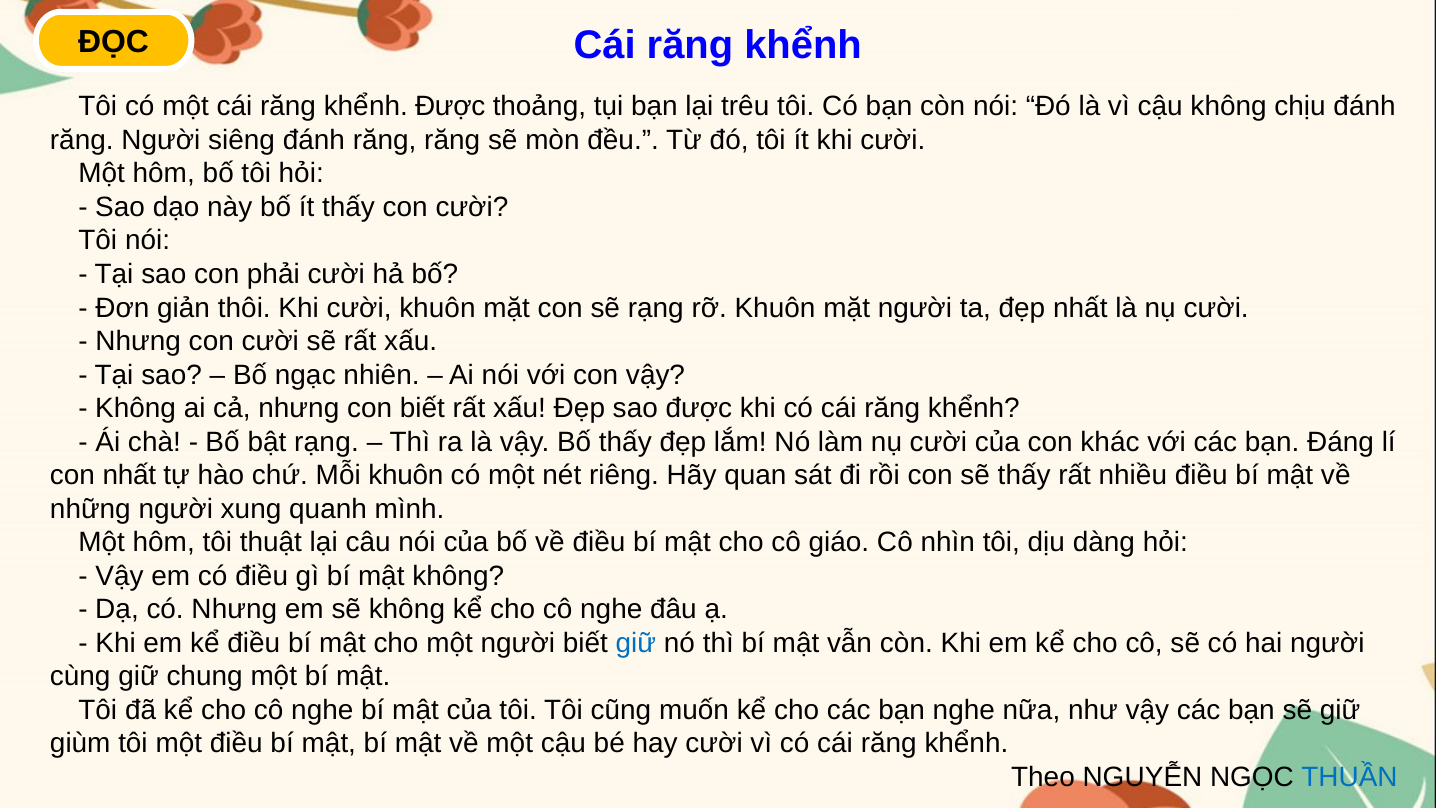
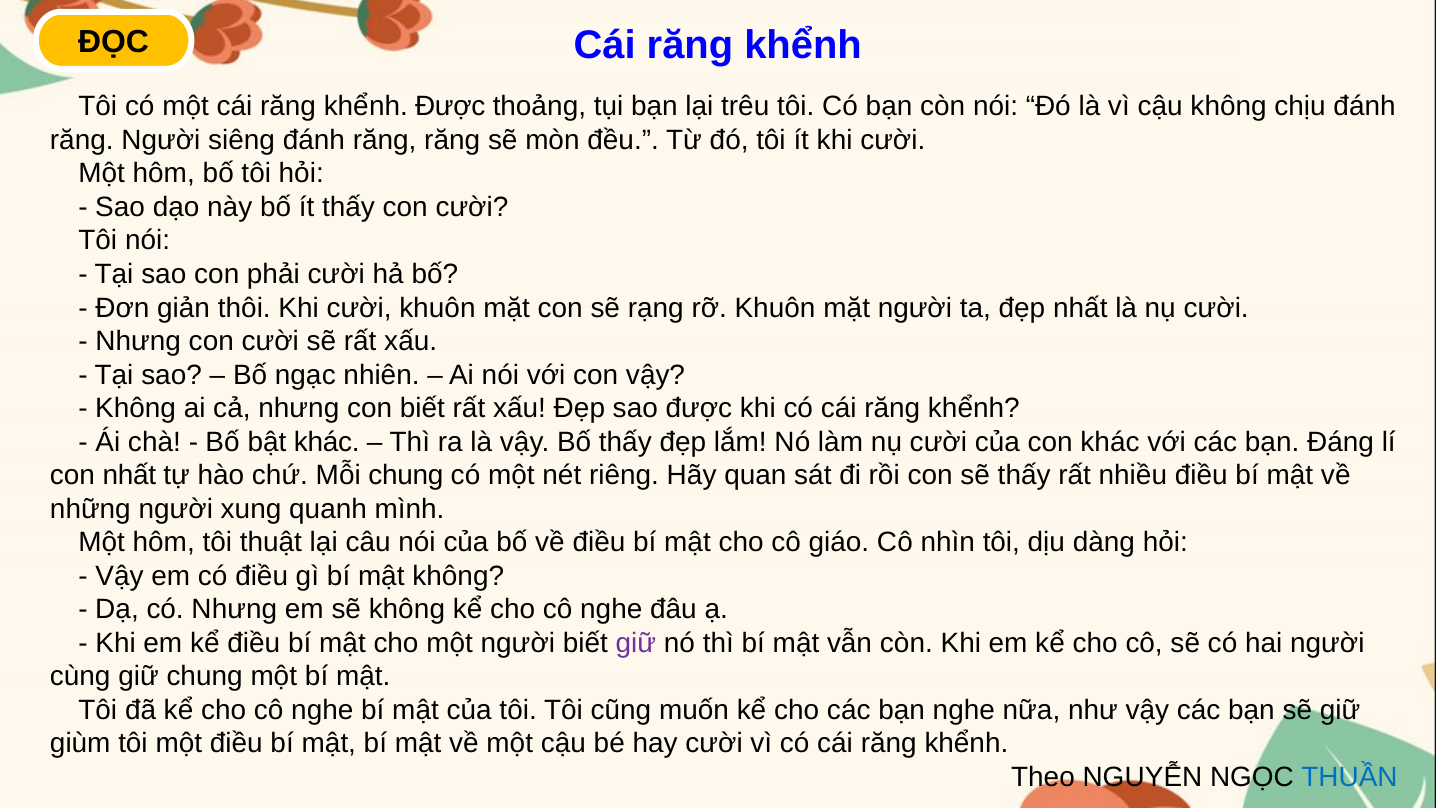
bật rạng: rạng -> khác (327, 442)
Mỗi khuôn: khuôn -> chung (406, 475)
giữ colour: blue -> purple (636, 643)
